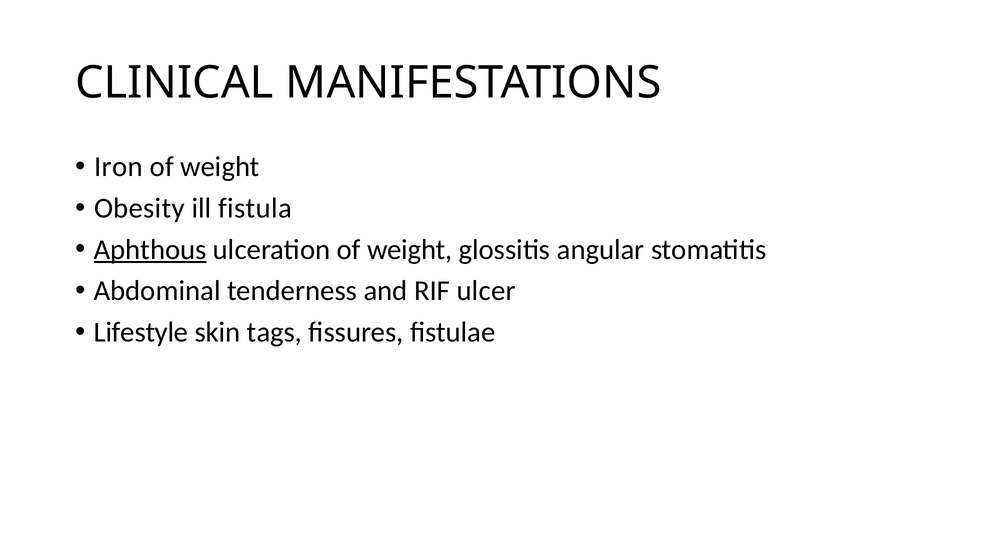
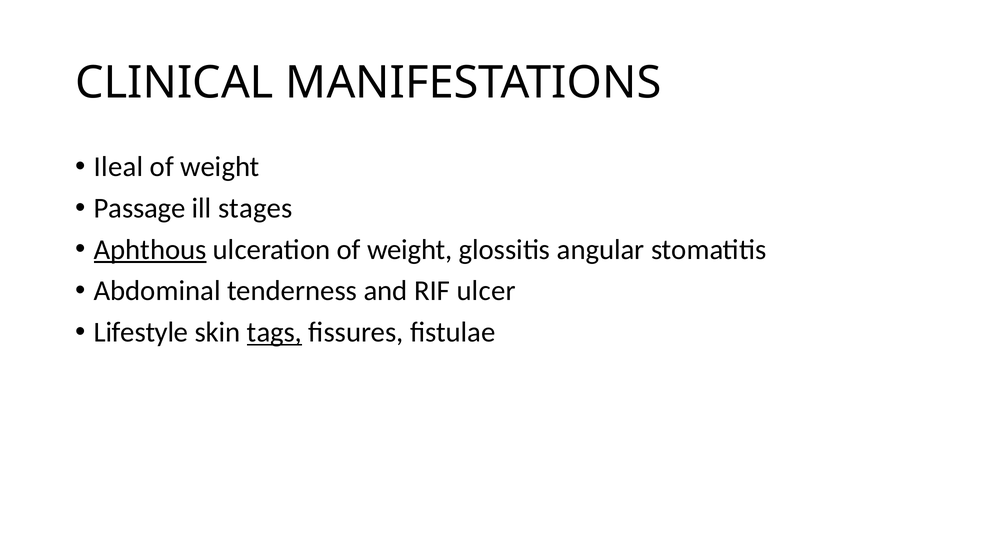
Iron: Iron -> Ileal (118, 167)
Obesity: Obesity -> Passage (140, 208)
fistula: fistula -> stages (255, 208)
tags underline: none -> present (275, 332)
